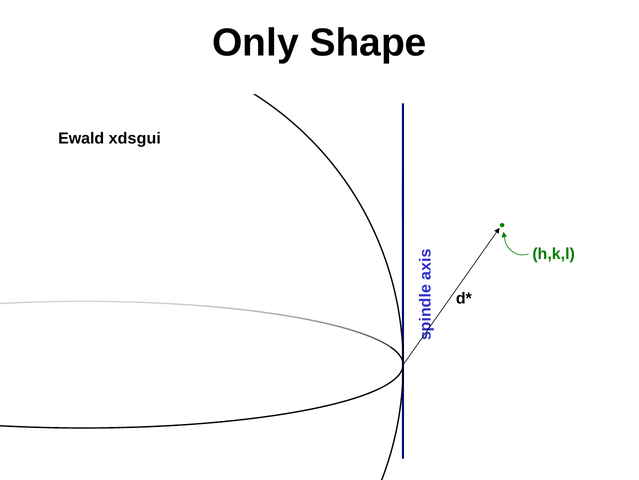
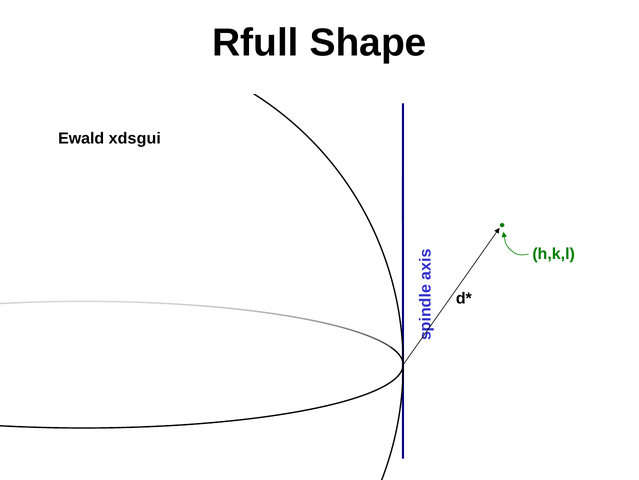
Only: Only -> Rfull (255, 43)
